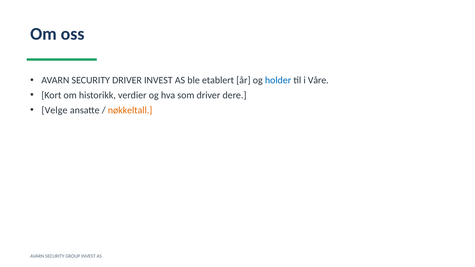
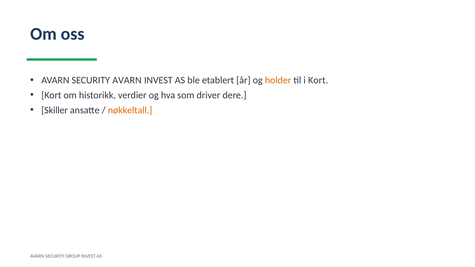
SECURITY DRIVER: DRIVER -> AVARN (127, 80)
holder colour: blue -> orange (278, 80)
i Våre: Våre -> Kort (318, 80)
Velge: Velge -> Skiller (55, 110)
